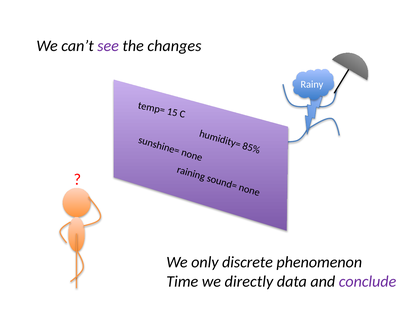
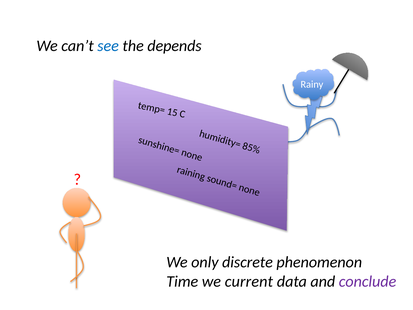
see colour: purple -> blue (108, 46)
changes: changes -> depends (175, 46)
directly: directly -> current (249, 281)
